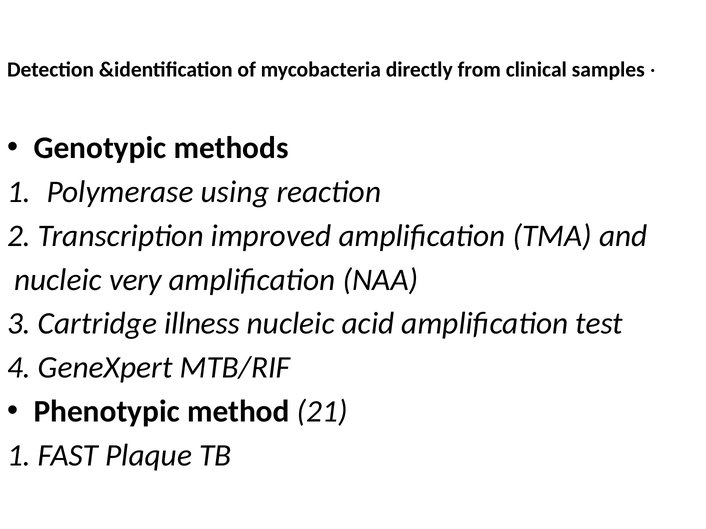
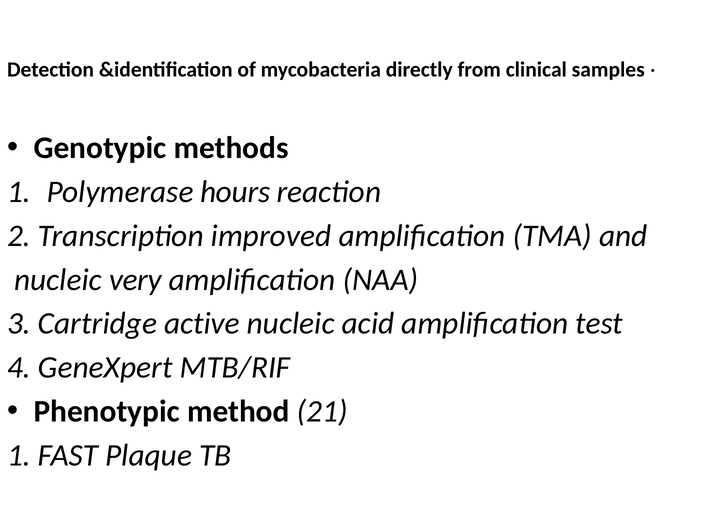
using: using -> hours (235, 192)
illness: illness -> active (202, 324)
